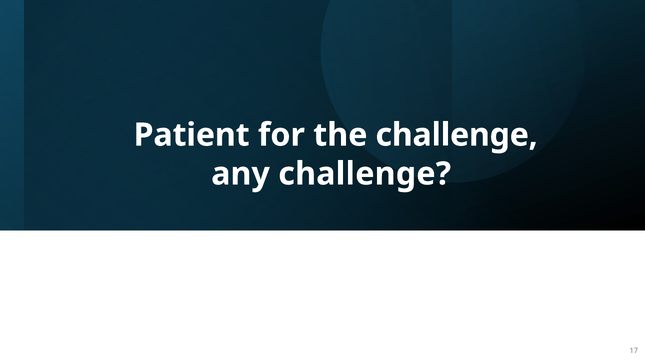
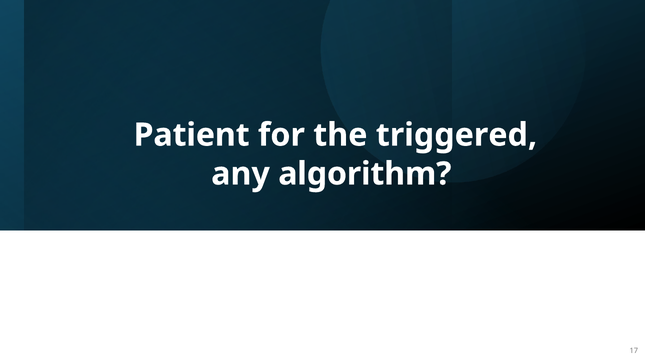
the challenge: challenge -> triggered (456, 135)
any challenge: challenge -> algorithm (365, 174)
